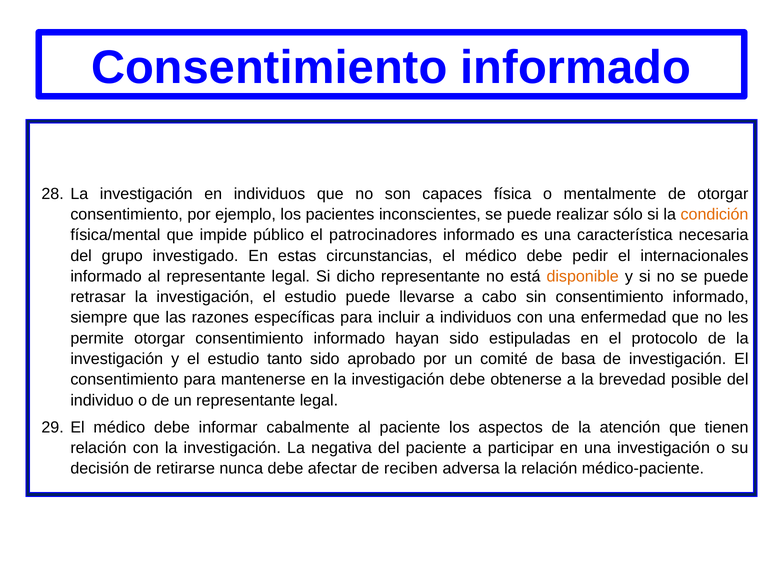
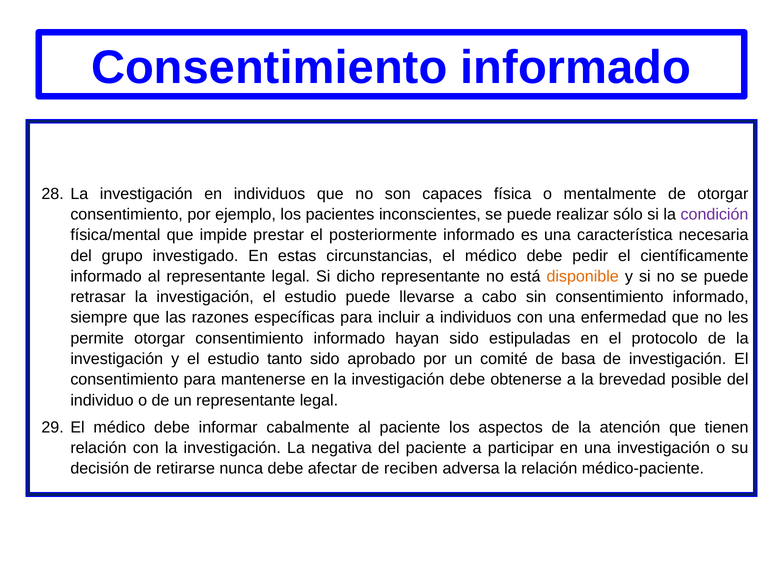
condición colour: orange -> purple (714, 214)
público: público -> prestar (279, 235)
patrocinadores: patrocinadores -> posteriormente (383, 235)
internacionales: internacionales -> científicamente (694, 256)
